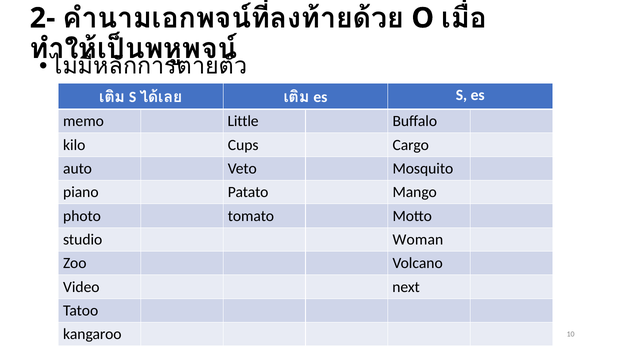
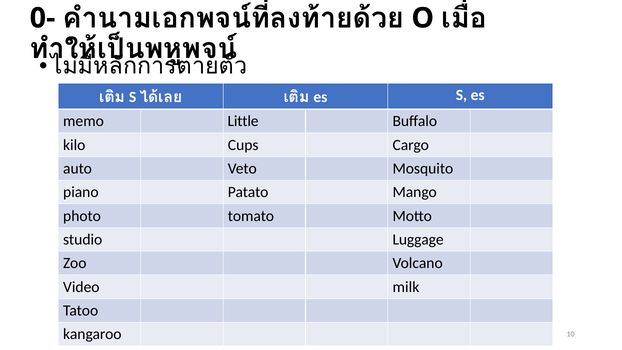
2-: 2- -> 0- (42, 18)
Woman: Woman -> Luggage (418, 239)
next: next -> milk (406, 287)
